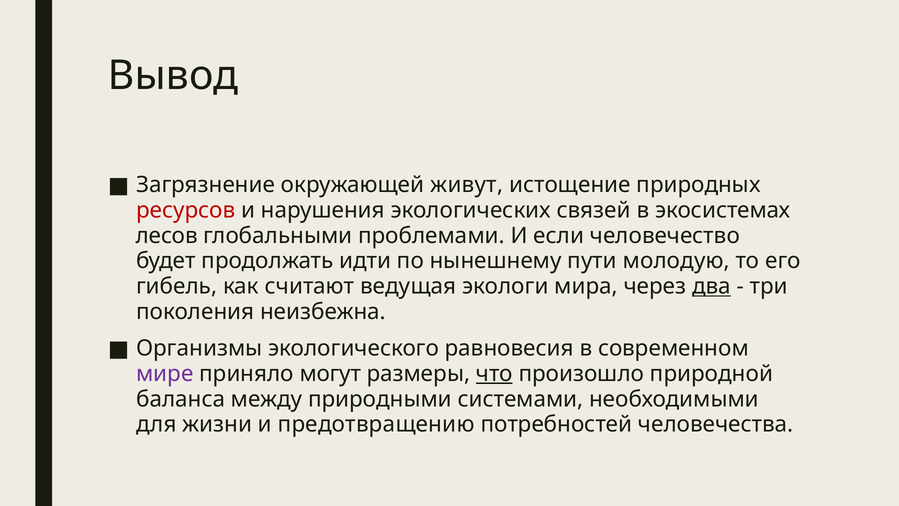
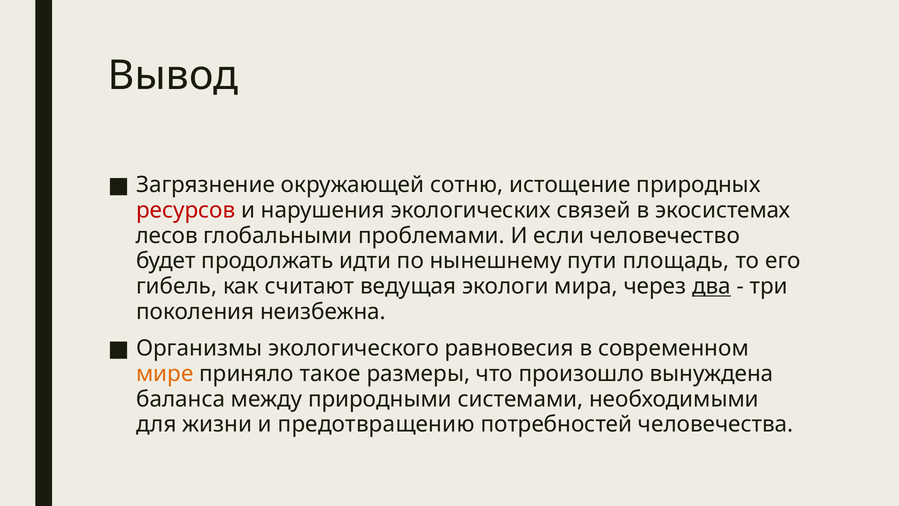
живут: живут -> сотню (467, 185)
молодую: молодую -> площадь (676, 261)
мире colour: purple -> orange (165, 374)
могут: могут -> такое (330, 374)
что underline: present -> none (494, 374)
природной: природной -> вынуждена (712, 374)
